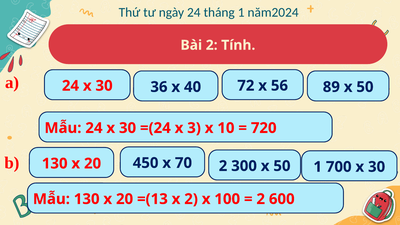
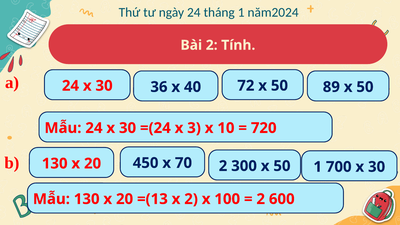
72 x 56: 56 -> 50 (279, 86)
